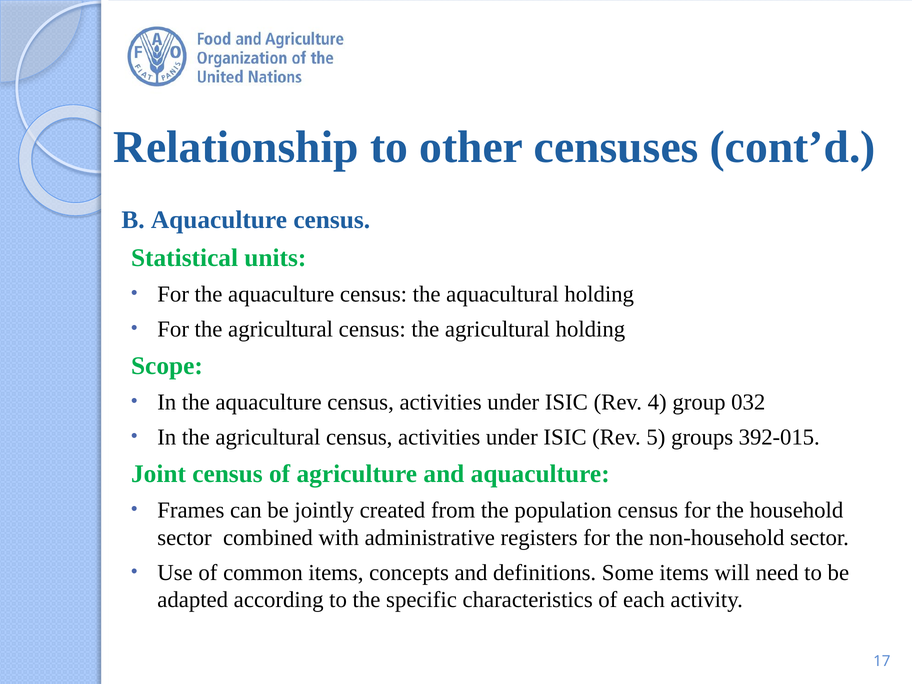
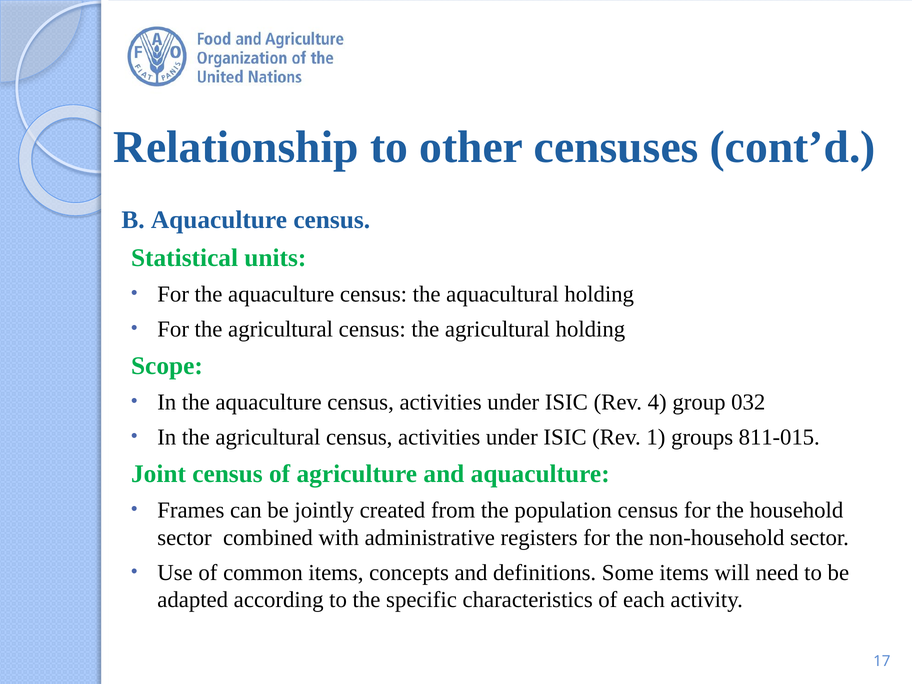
5: 5 -> 1 (656, 437)
392-015: 392-015 -> 811-015 (779, 437)
